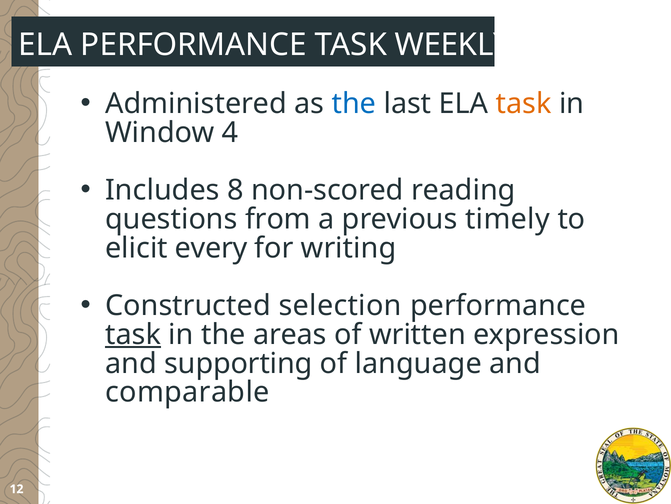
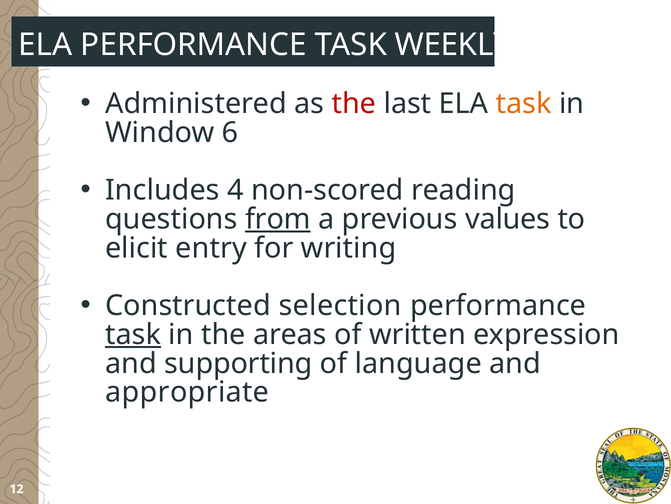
the colour: blue -> red (354, 103)
4: 4 -> 6 (230, 132)
8: 8 -> 4 (235, 190)
from underline: none -> present (278, 219)
timely: timely -> values (508, 219)
every: every -> entry (211, 248)
comparable: comparable -> appropriate (187, 392)
